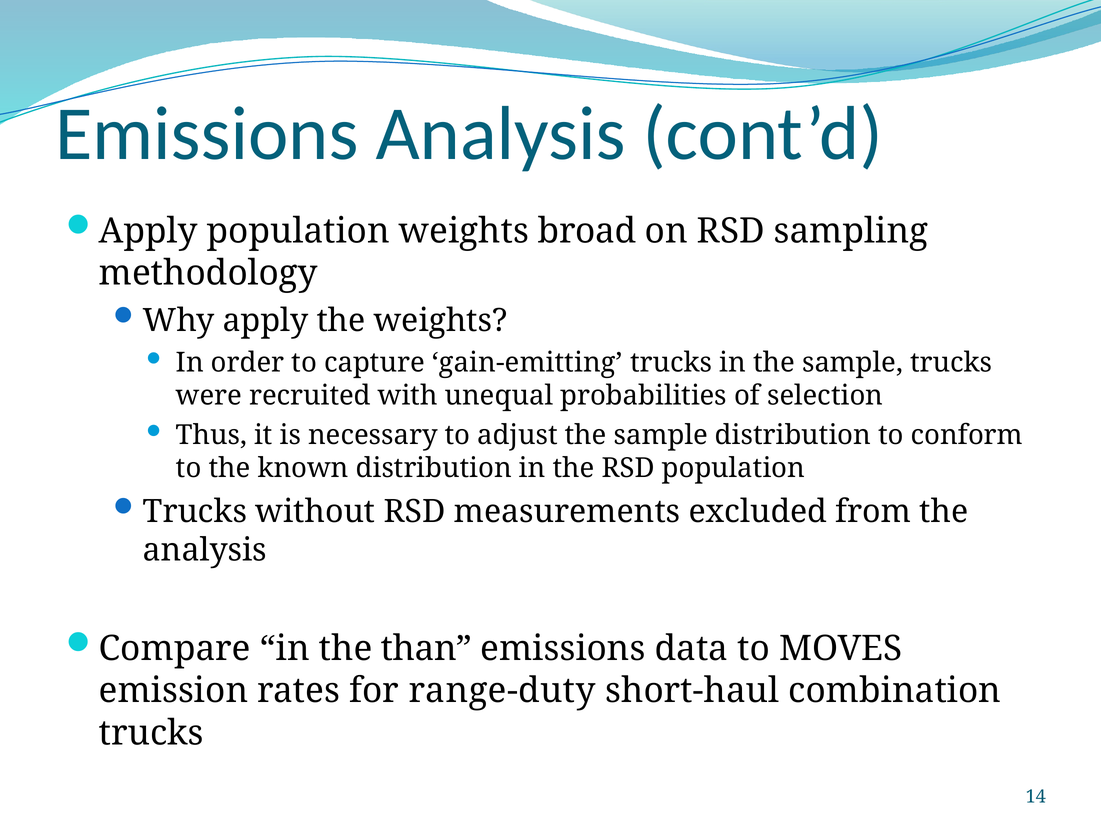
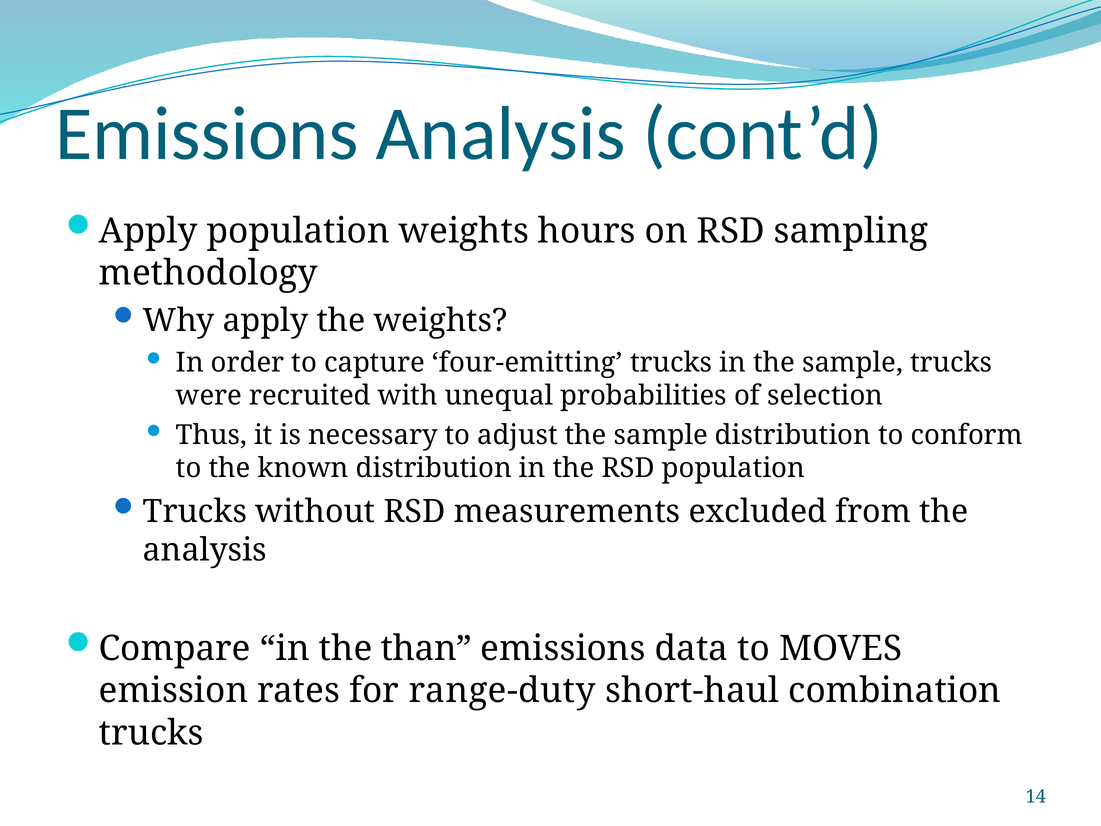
broad: broad -> hours (587, 231)
gain-emitting: gain-emitting -> four-emitting (527, 362)
